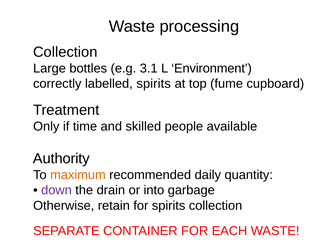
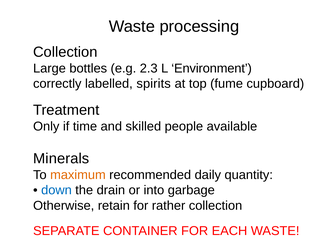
3.1: 3.1 -> 2.3 (149, 68)
Authority: Authority -> Minerals (61, 159)
down colour: purple -> blue (56, 191)
for spirits: spirits -> rather (169, 206)
